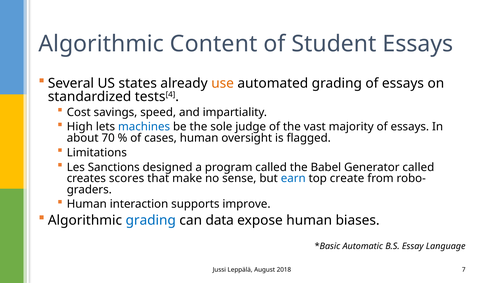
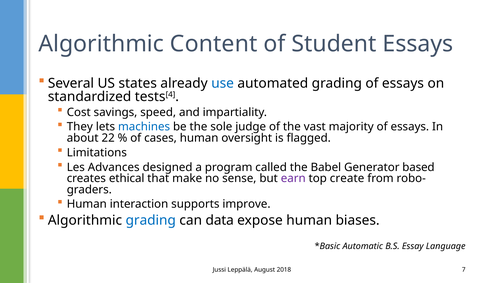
use colour: orange -> blue (223, 83)
High: High -> They (80, 127)
70: 70 -> 22 (108, 138)
Sanctions: Sanctions -> Advances (114, 167)
Generator called: called -> based (418, 167)
scores: scores -> ethical (127, 179)
earn colour: blue -> purple (293, 179)
